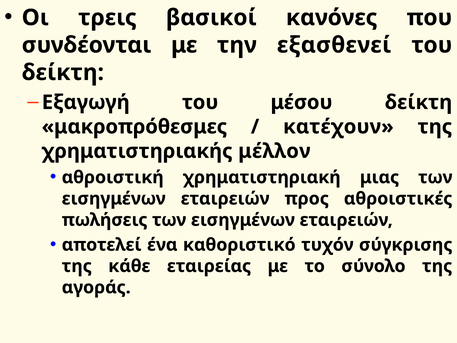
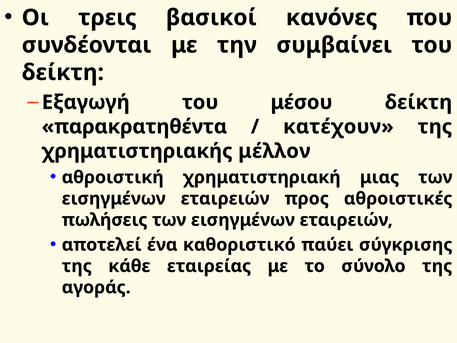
εξασθενεί: εξασθενεί -> συμβαίνει (334, 45)
μακροπρόθεσμες: μακροπρόθεσμες -> παρακρατηθέντα (134, 127)
τυχόν: τυχόν -> παύει (327, 245)
